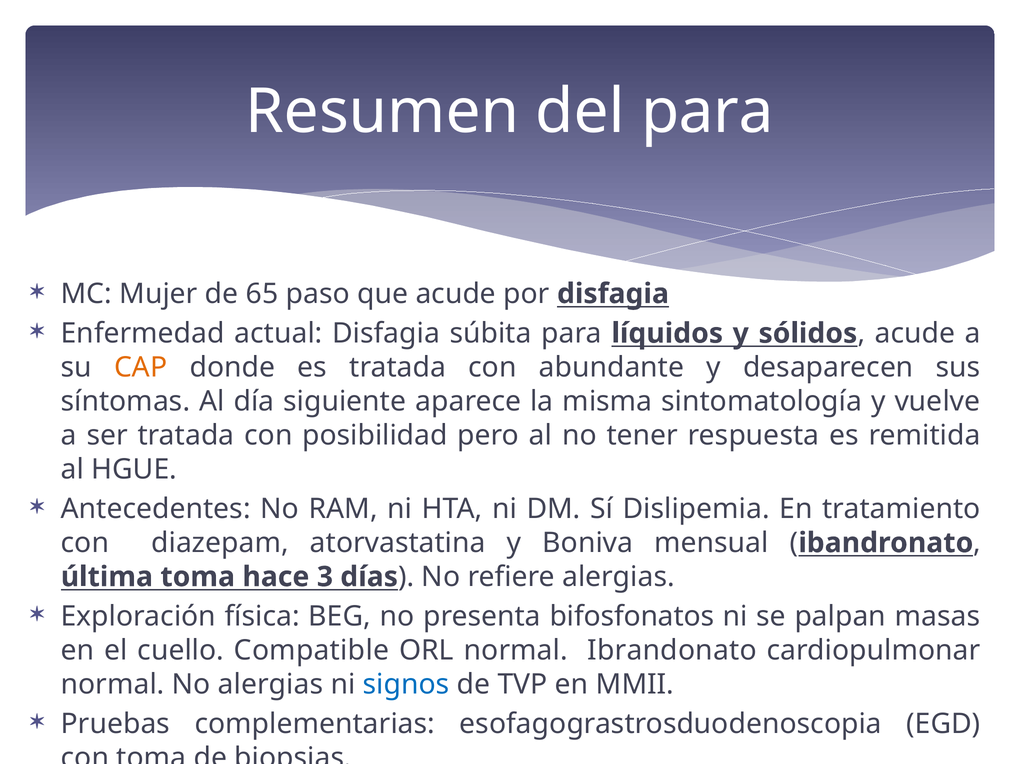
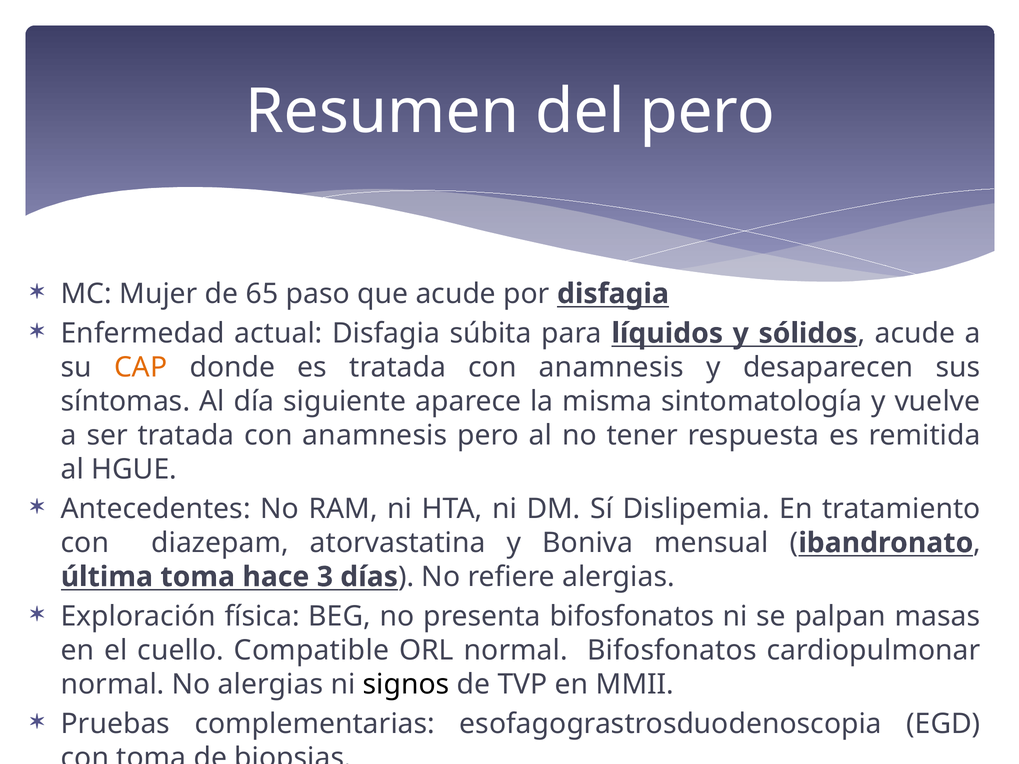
del para: para -> pero (707, 112)
es tratada con abundante: abundante -> anamnesis (611, 367)
ser tratada con posibilidad: posibilidad -> anamnesis (375, 435)
normal Ibrandonato: Ibrandonato -> Bifosfonatos (672, 651)
signos colour: blue -> black (406, 685)
